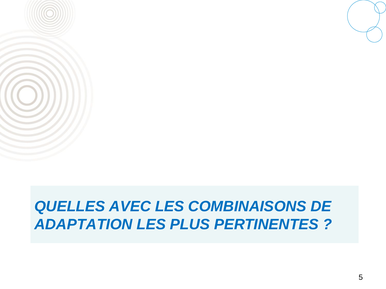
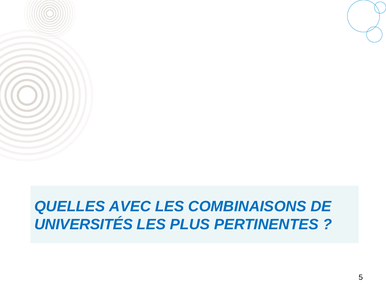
ADAPTATION: ADAPTATION -> UNIVERSITÉS (84, 225)
